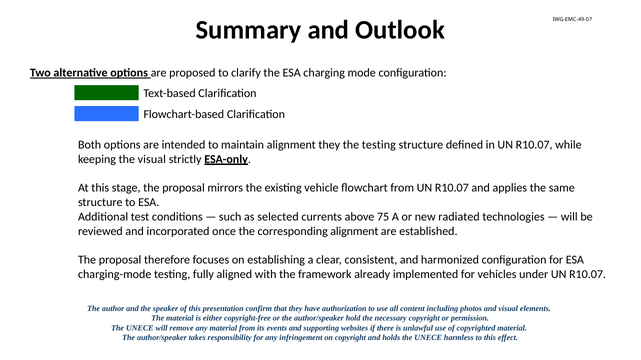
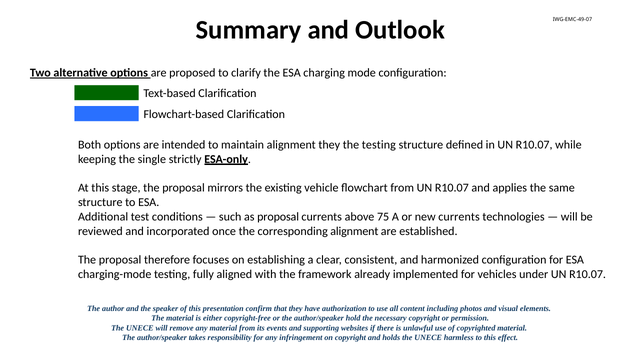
the visual: visual -> single (152, 159)
as selected: selected -> proposal (278, 217)
new radiated: radiated -> currents (459, 217)
